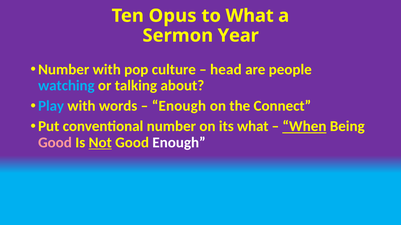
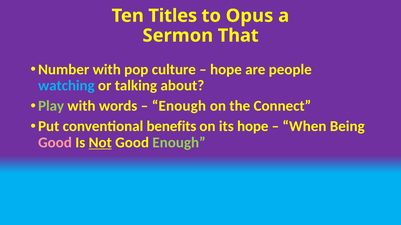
Opus: Opus -> Titles (173, 16)
to What: What -> Opus (250, 16)
Year: Year -> That (238, 36)
head: head -> hope (226, 70)
Play colour: light blue -> light green (51, 106)
conventional number: number -> benefits (171, 127)
its what: what -> hope (253, 127)
When underline: present -> none (304, 127)
Enough colour: white -> light green (179, 143)
